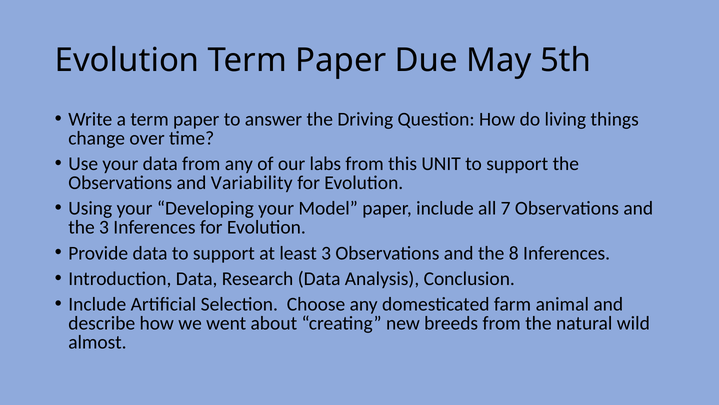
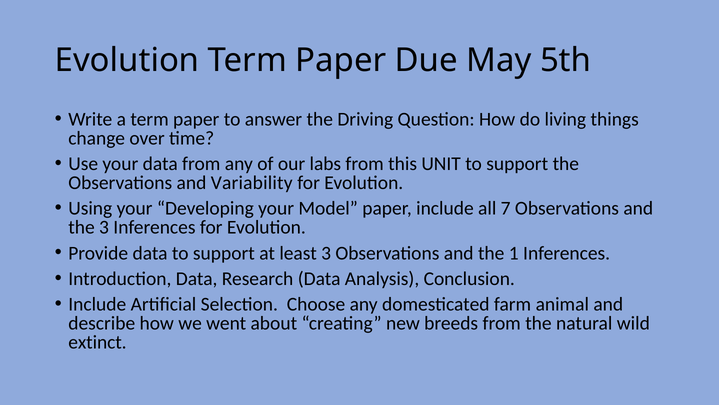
8: 8 -> 1 (514, 253)
almost: almost -> extinct (97, 342)
